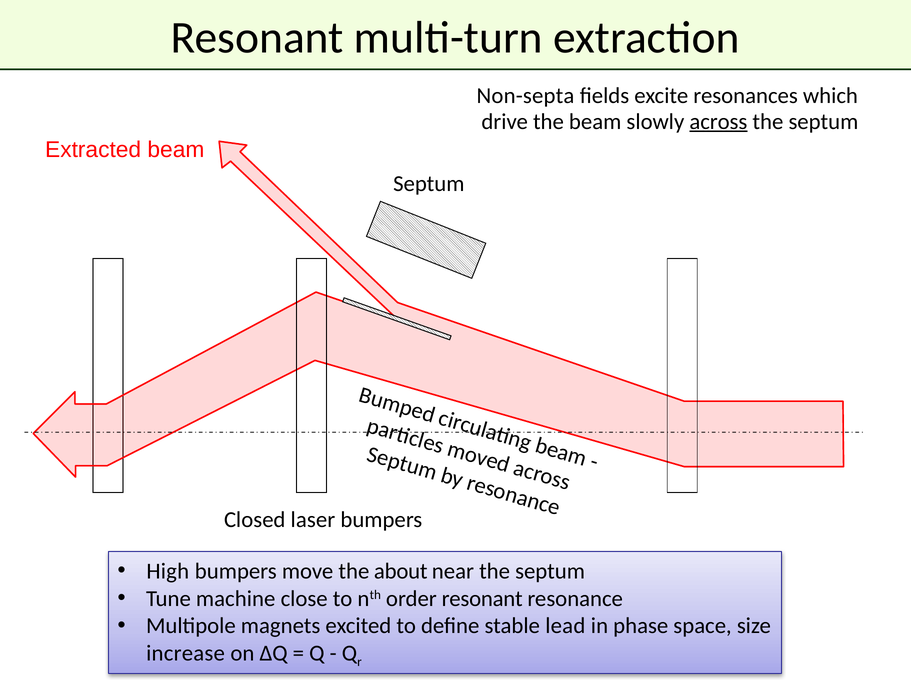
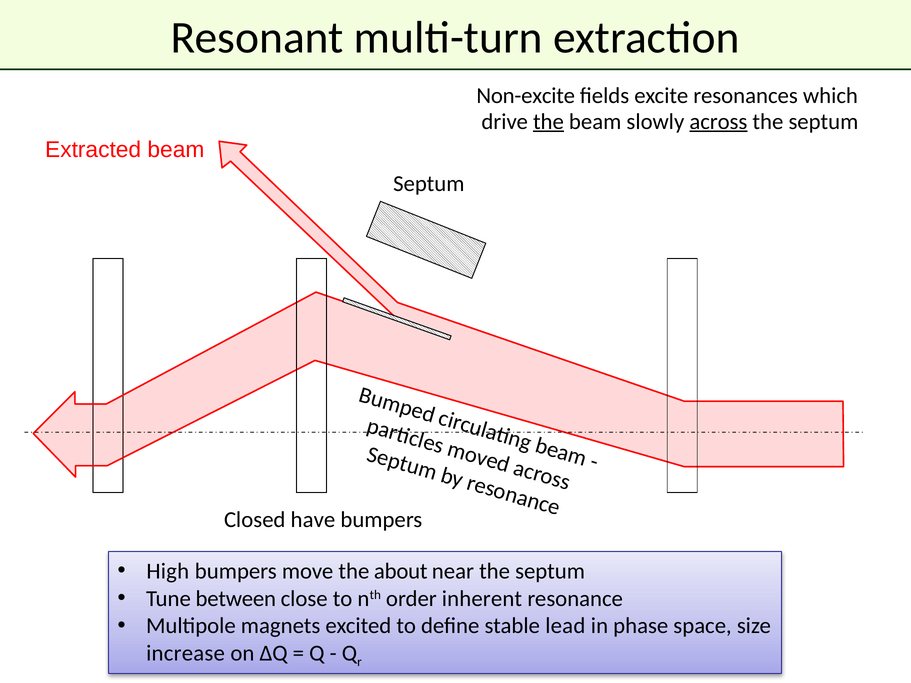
Non-septa: Non-septa -> Non-excite (526, 96)
the underline: none -> present (548, 122)
laser: laser -> have (313, 520)
machine: machine -> between (236, 599)
order resonant: resonant -> inherent (482, 599)
